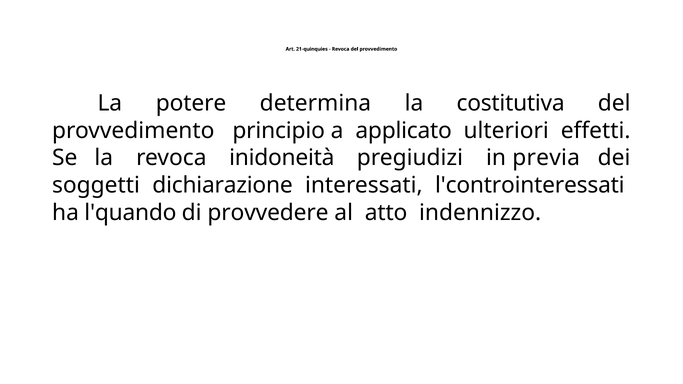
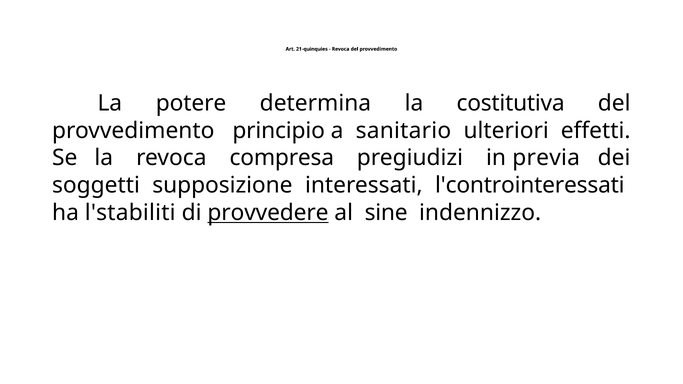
applicato: applicato -> sanitario (403, 131)
inidoneità: inidoneità -> compresa (282, 158)
dichiarazione: dichiarazione -> supposizione (222, 185)
l'quando: l'quando -> l'stabiliti (130, 213)
provvedere underline: none -> present (268, 213)
atto: atto -> sine (386, 213)
